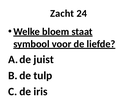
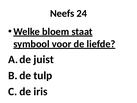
Zacht: Zacht -> Neefs (62, 13)
